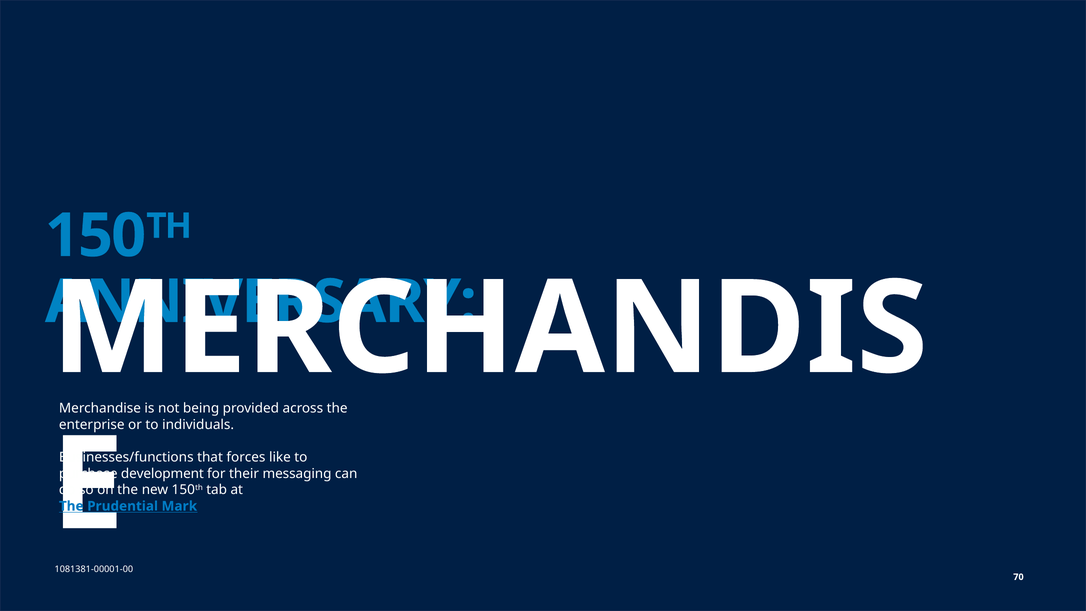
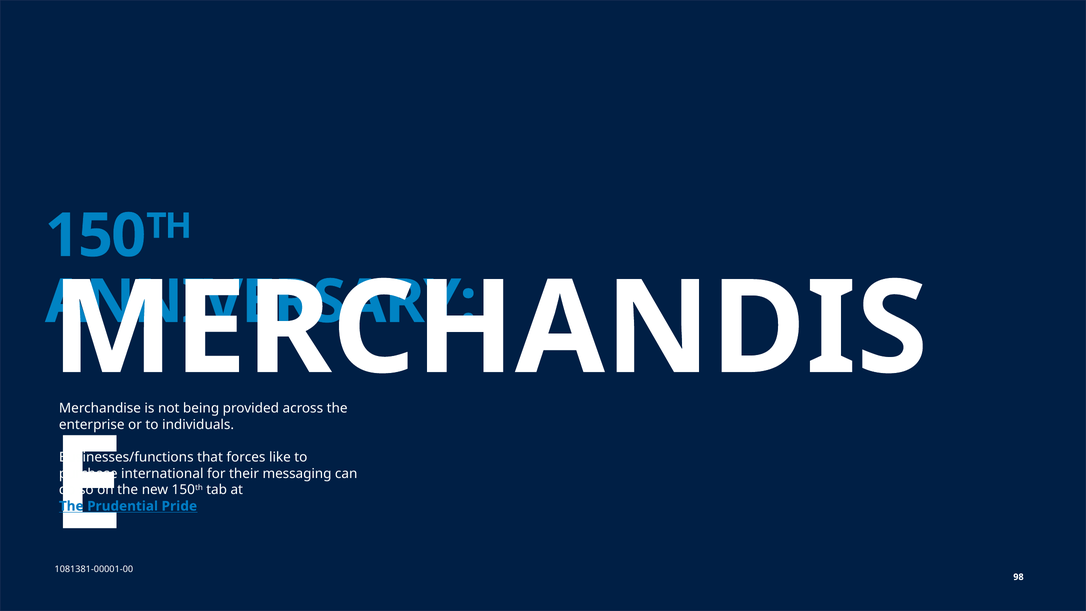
70: 70 -> 98 (1018, 577)
development: development -> international (162, 473)
Mark: Mark -> Pride (179, 506)
